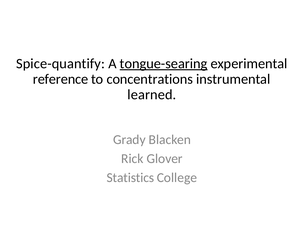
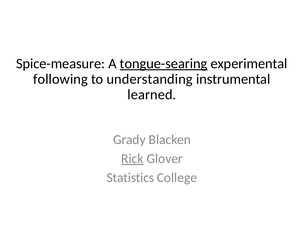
Spice-quantify: Spice-quantify -> Spice-measure (61, 64)
reference: reference -> following (60, 79)
concentrations: concentrations -> understanding (150, 79)
Rick underline: none -> present (132, 159)
